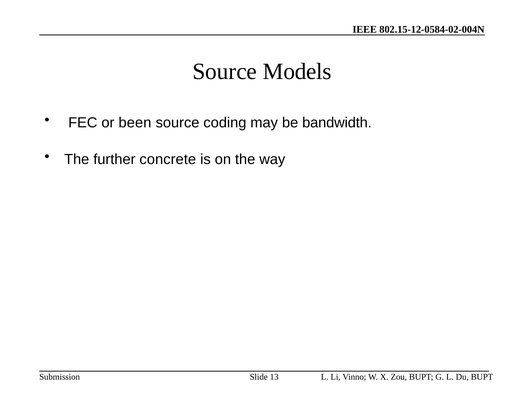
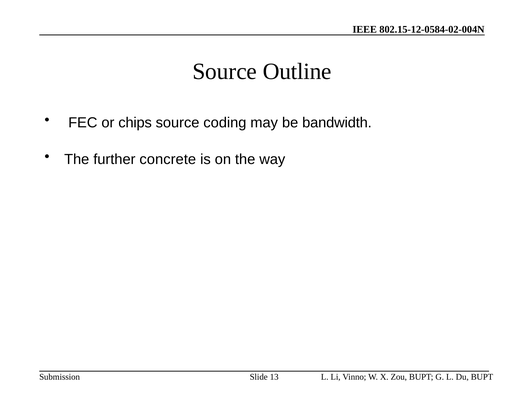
Models: Models -> Outline (297, 71)
been: been -> chips (135, 123)
